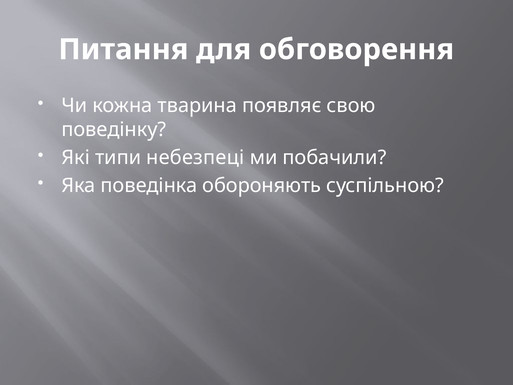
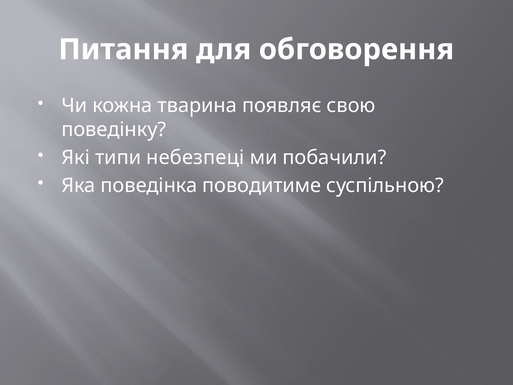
обороняють: обороняють -> поводитиме (262, 186)
